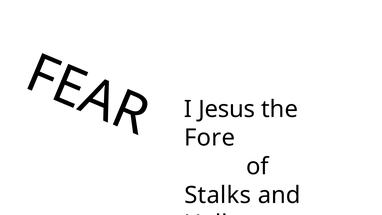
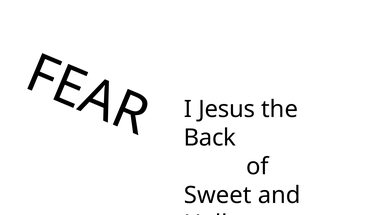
Fore: Fore -> Back (210, 138)
Stalks: Stalks -> Sweet (218, 195)
